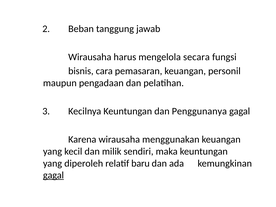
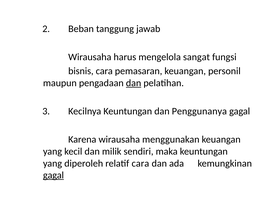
secara: secara -> sangat (196, 57)
dan underline: none -> present (134, 83)
relatif baru: baru -> cara (140, 163)
